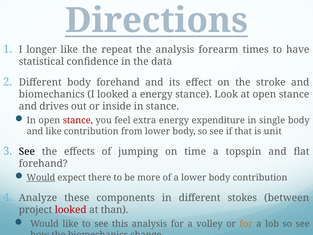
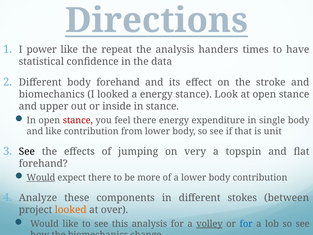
longer: longer -> power (42, 50)
forearm: forearm -> handers (218, 50)
drives: drives -> upper (54, 106)
feel extra: extra -> there (145, 120)
time: time -> very (195, 151)
looked colour: red -> orange (71, 210)
than: than -> over (114, 210)
volley underline: none -> present (209, 224)
for colour: orange -> blue (246, 224)
